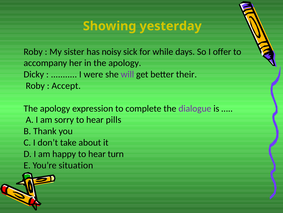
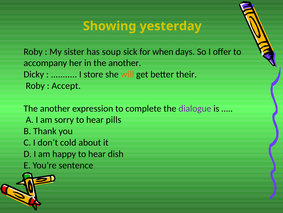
noisy: noisy -> soup (111, 52)
while: while -> when (163, 52)
in the apology: apology -> another (125, 63)
were: were -> store (93, 74)
will colour: purple -> orange (127, 74)
apology: apology -> another (55, 108)
take: take -> cold (68, 142)
turn: turn -> dish (116, 153)
situation: situation -> sentence (76, 165)
